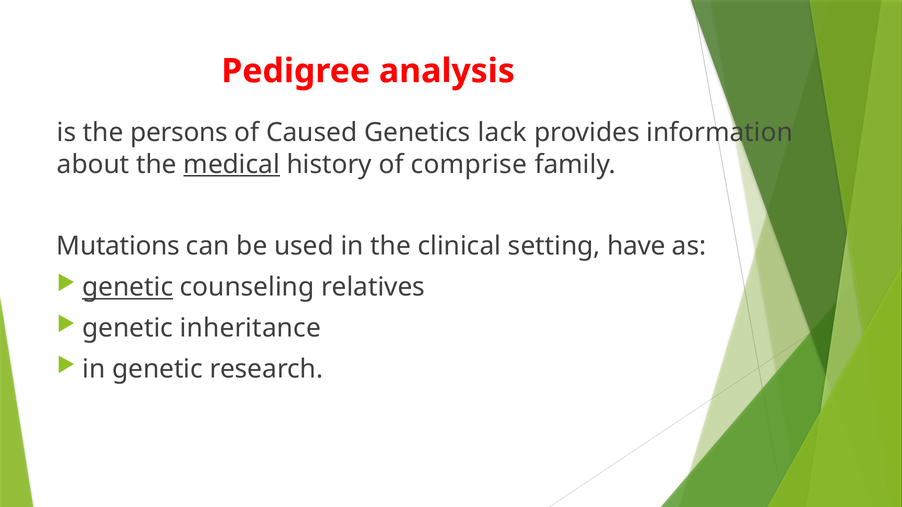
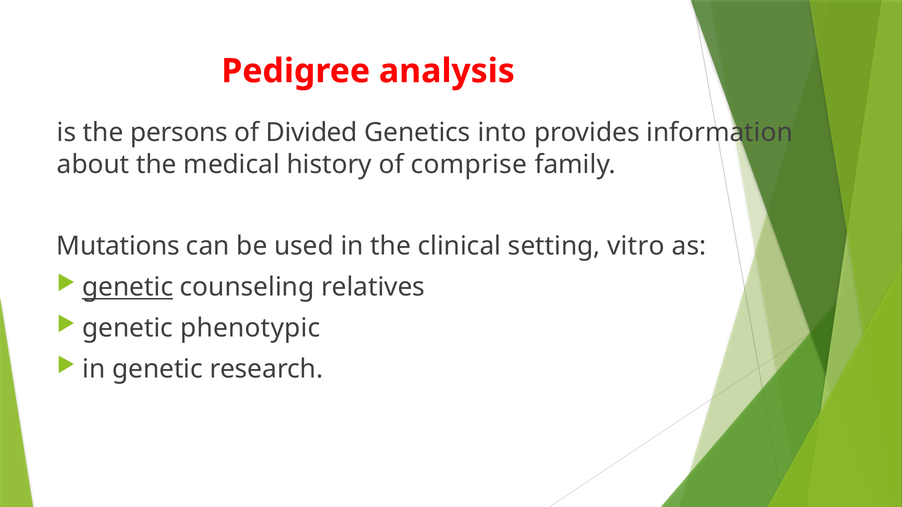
Caused: Caused -> Divided (312, 133)
lack: lack -> into (502, 133)
medical underline: present -> none (232, 164)
have: have -> vitro (636, 246)
inheritance: inheritance -> phenotypic (250, 328)
